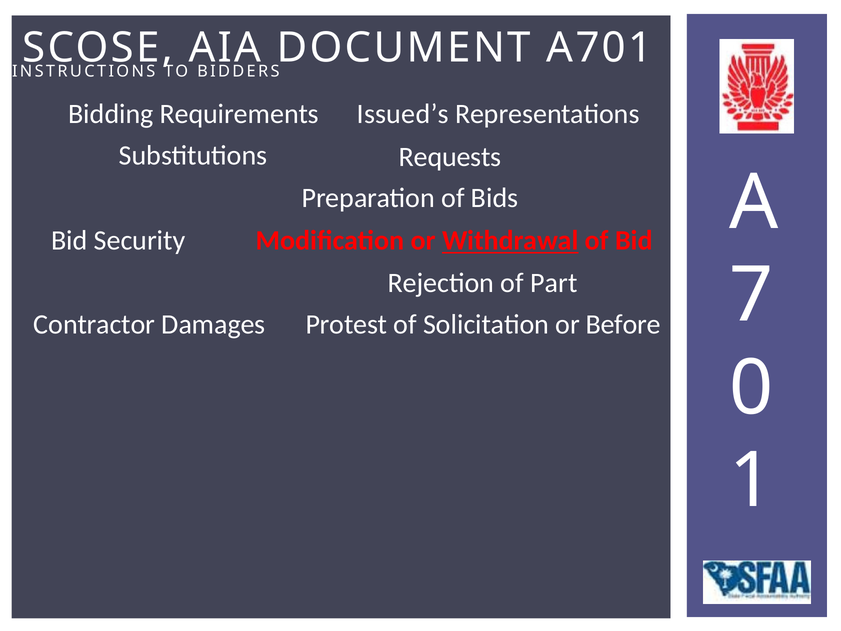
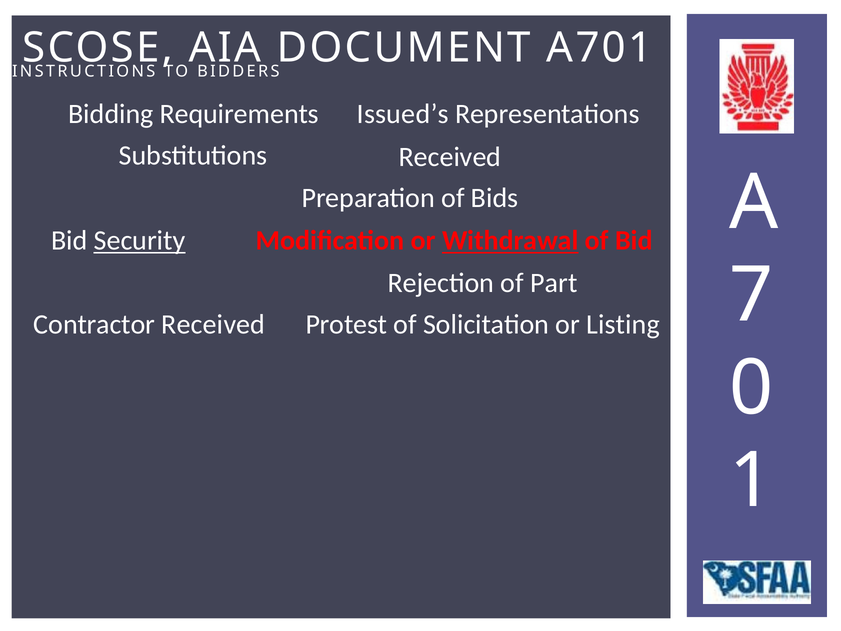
Requests: Requests -> Received (450, 157)
Security underline: none -> present (139, 241)
Contractor Damages: Damages -> Received (213, 324)
Before: Before -> Listing (623, 324)
